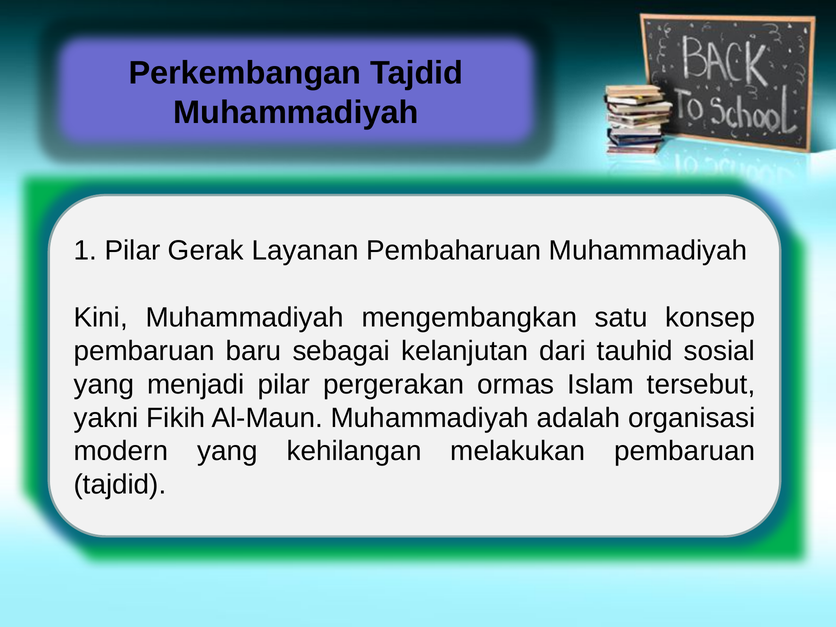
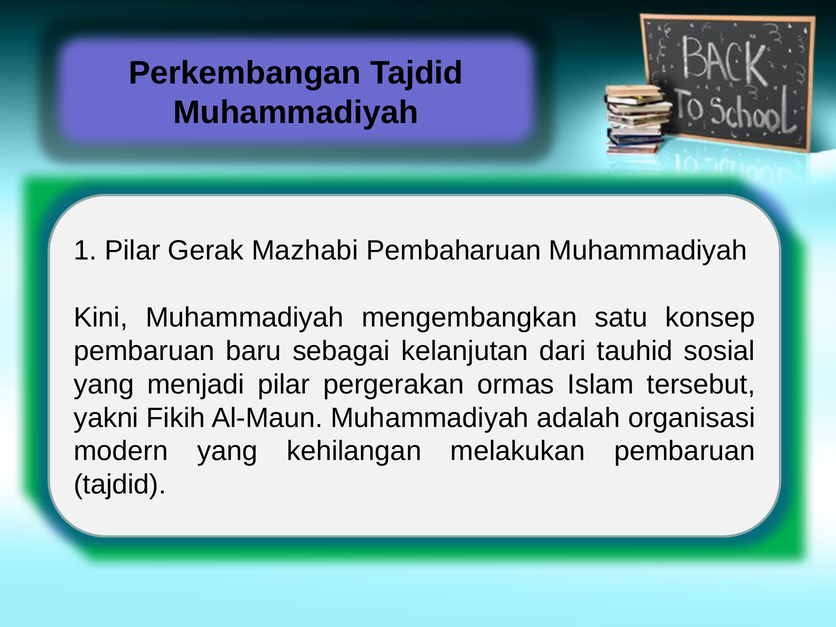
Layanan: Layanan -> Mazhabi (305, 251)
